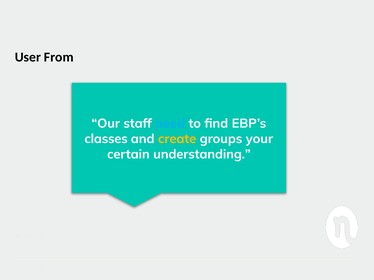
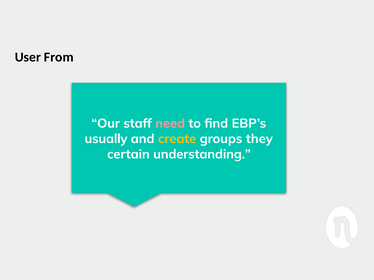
need colour: light blue -> pink (170, 124)
classes: classes -> usually (106, 139)
your: your -> they (259, 139)
